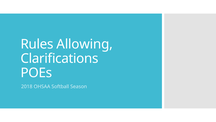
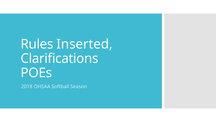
Allowing: Allowing -> Inserted (85, 44)
